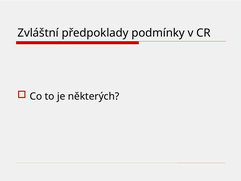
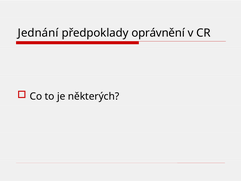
Zvláštní: Zvláštní -> Jednání (38, 33)
podmínky: podmínky -> oprávnění (158, 33)
